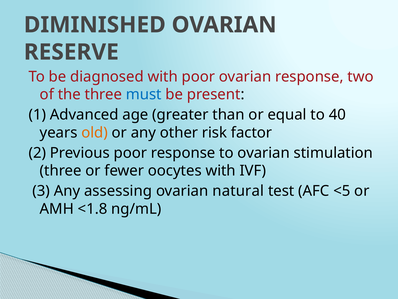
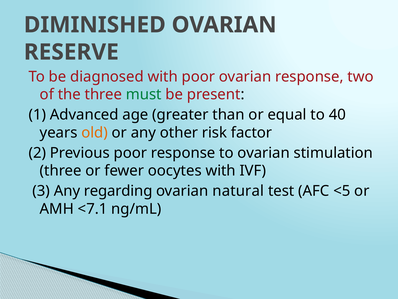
must colour: blue -> green (144, 94)
assessing: assessing -> regarding (118, 191)
<1.8: <1.8 -> <7.1 (93, 209)
